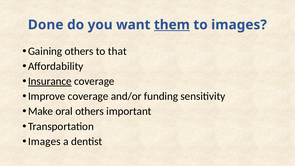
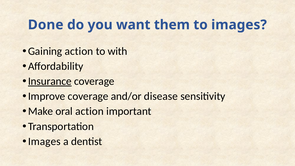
them underline: present -> none (172, 25)
Gaining others: others -> action (79, 51)
that: that -> with (117, 51)
funding: funding -> disease (161, 96)
oral others: others -> action (89, 111)
